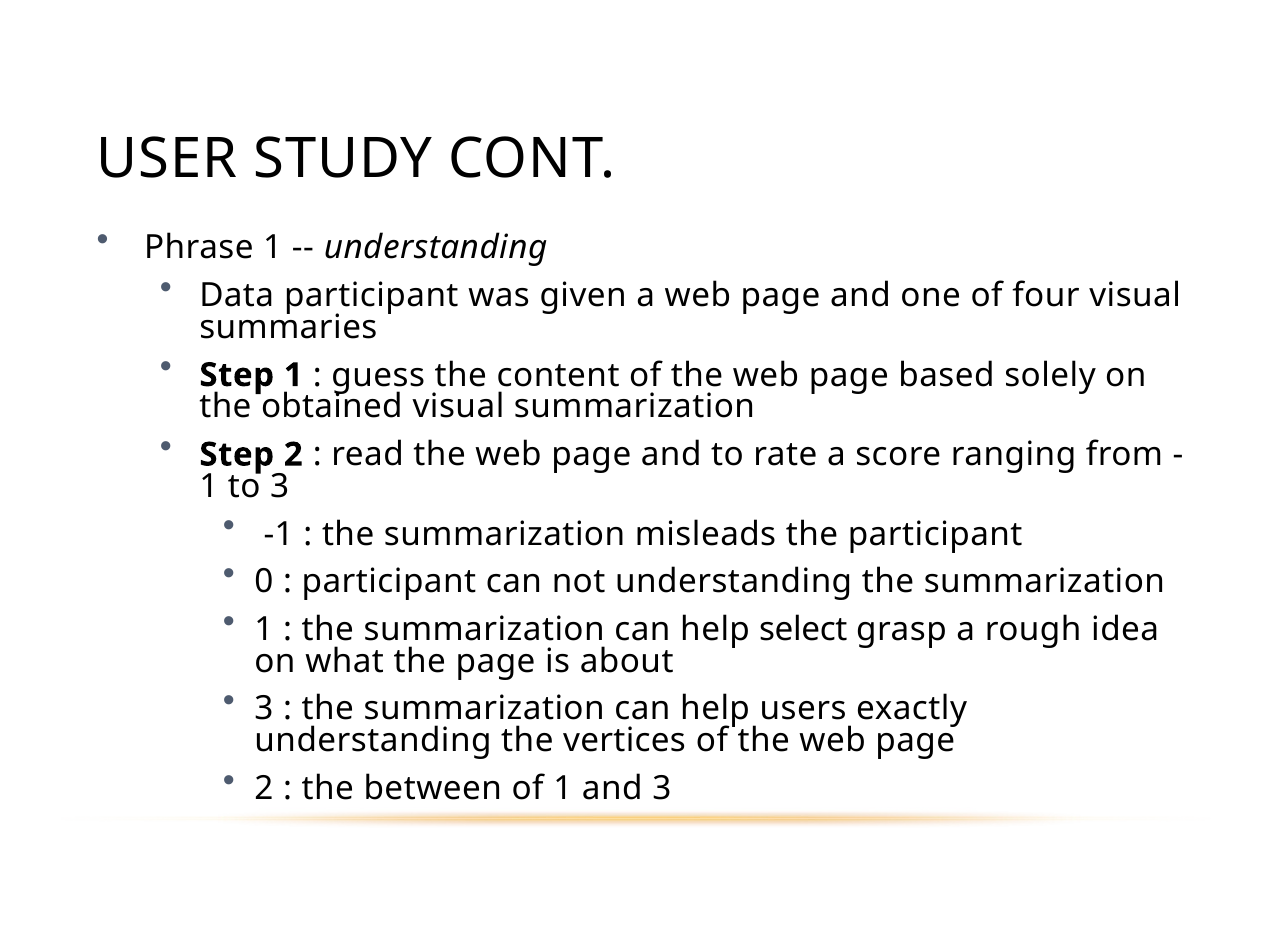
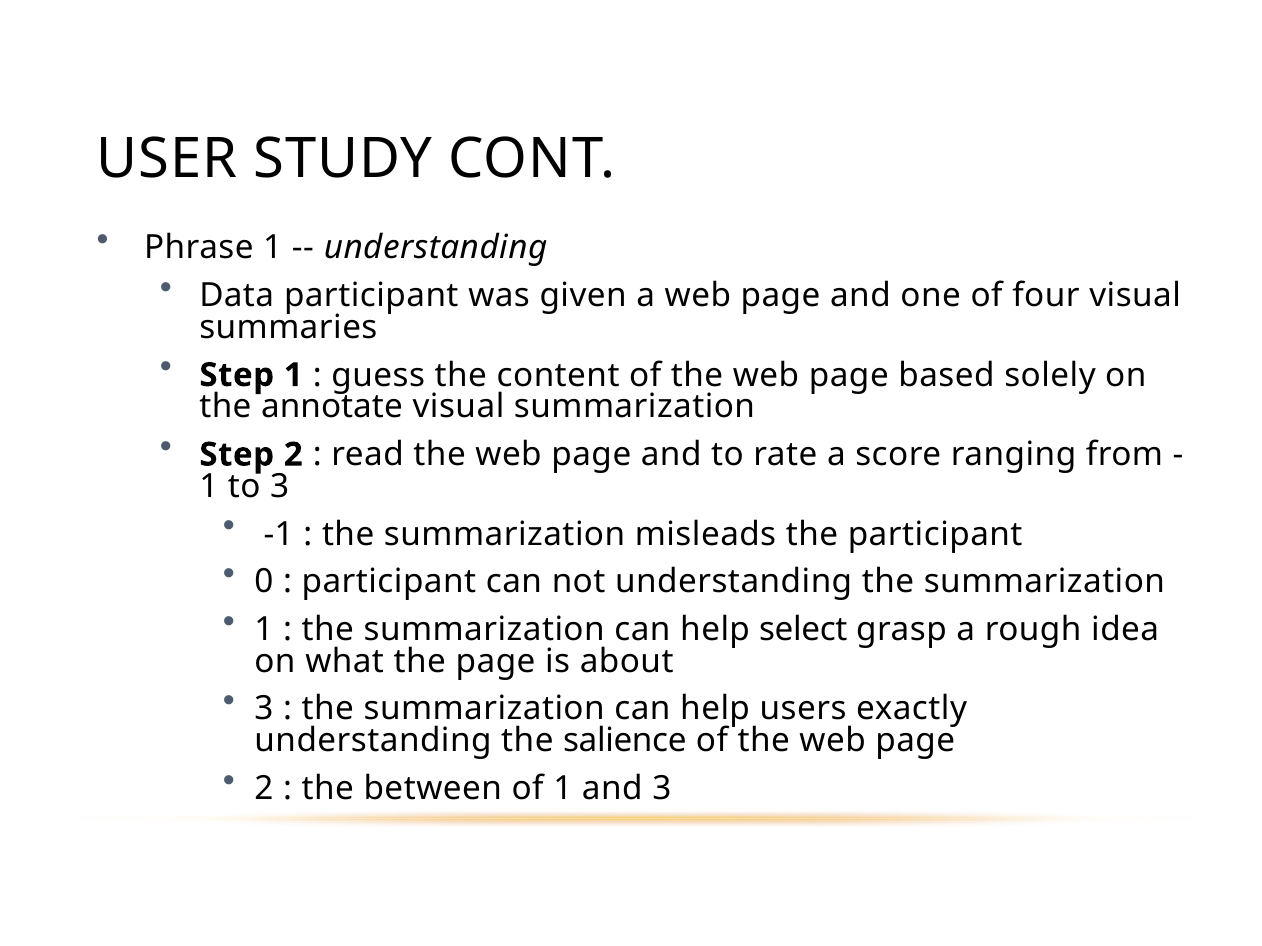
obtained: obtained -> annotate (332, 407)
vertices: vertices -> salience (625, 741)
